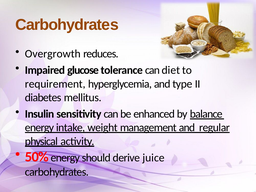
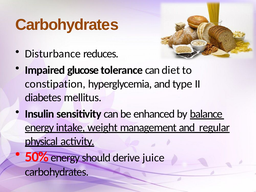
Overgrowth: Overgrowth -> Disturbance (53, 54)
requirement: requirement -> constipation (55, 84)
